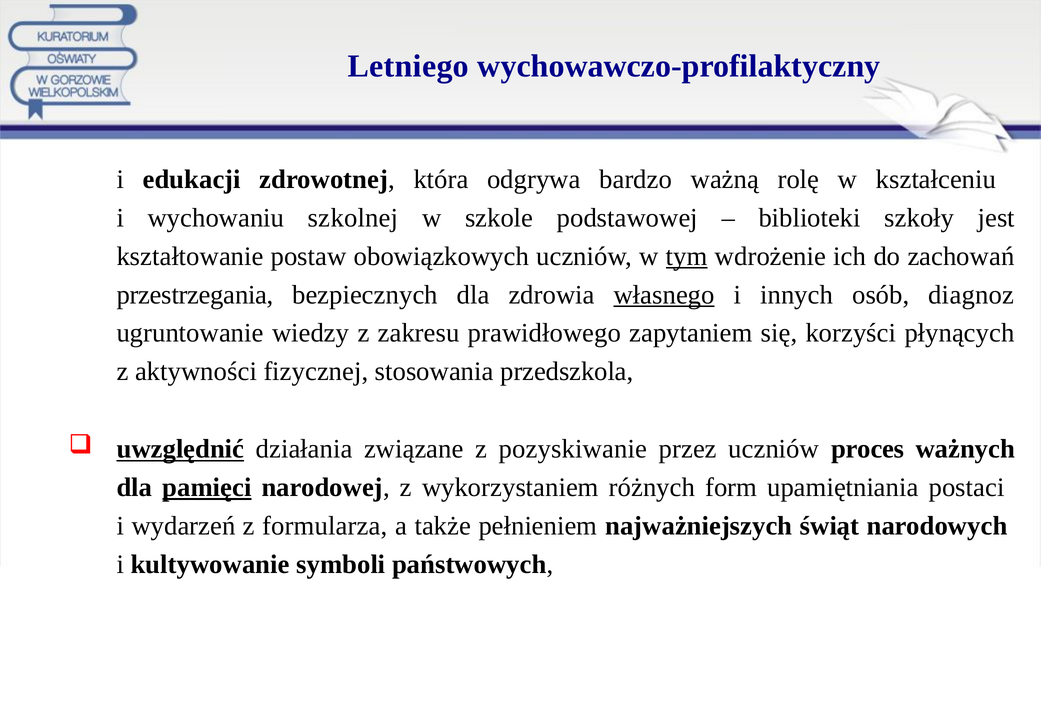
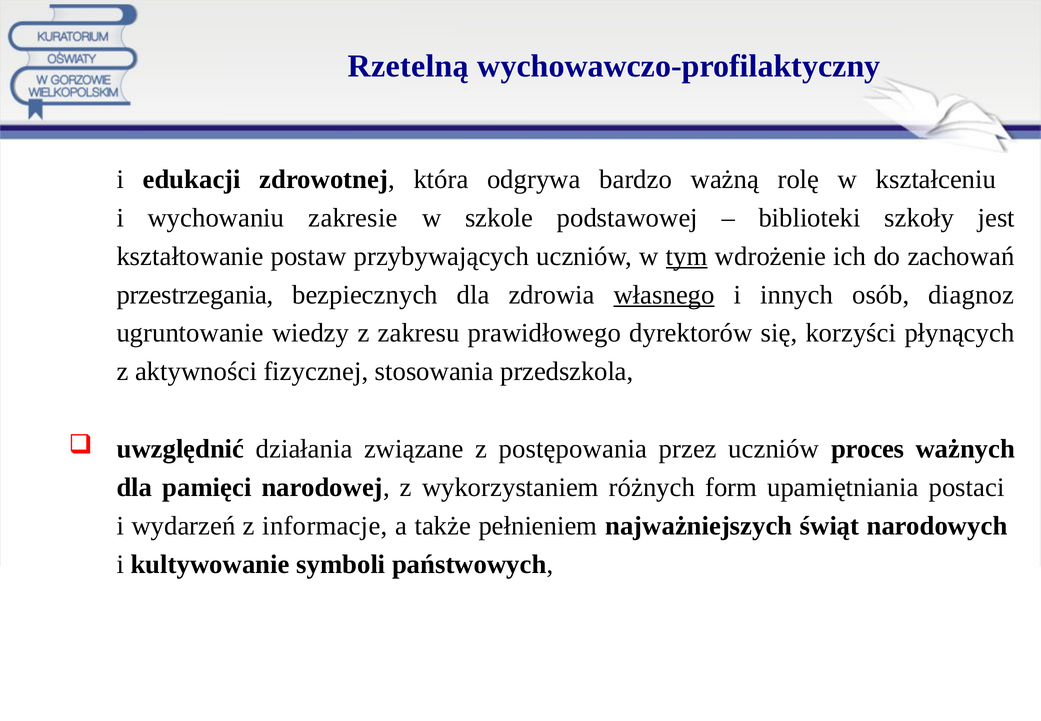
Letniego: Letniego -> Rzetelną (408, 66)
szkolnej: szkolnej -> zakresie (353, 218)
obowiązkowych: obowiązkowych -> przybywających (441, 256)
zapytaniem: zapytaniem -> dyrektorów (691, 333)
uwzględnić underline: present -> none (180, 449)
pozyskiwanie: pozyskiwanie -> postępowania (573, 449)
pamięci underline: present -> none (207, 487)
formularza: formularza -> informacje (325, 526)
